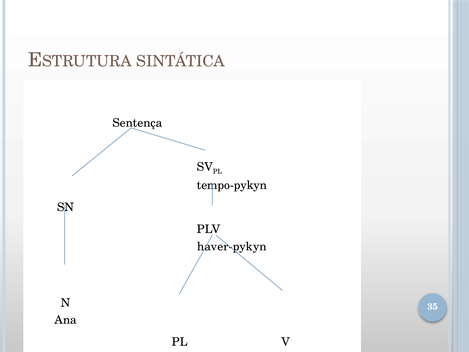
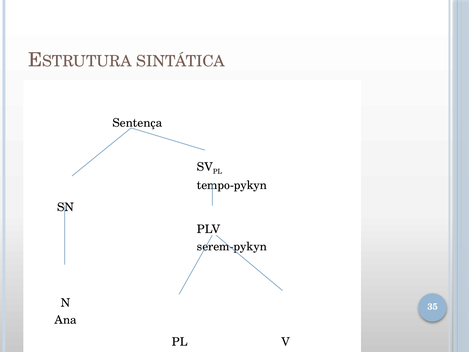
haver-pykyn: haver-pykyn -> serem-pykyn (232, 246)
